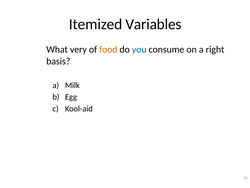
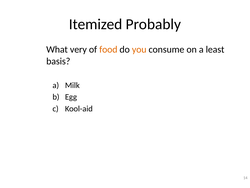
Variables: Variables -> Probably (153, 24)
you colour: blue -> orange (139, 49)
right: right -> least (215, 49)
